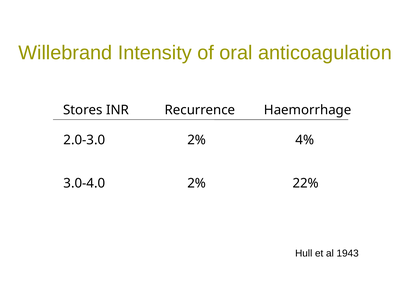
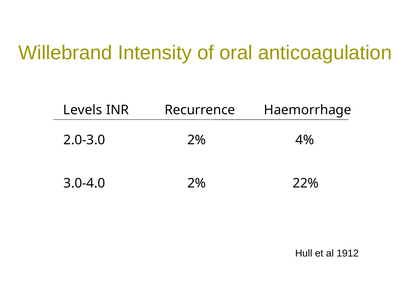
Stores: Stores -> Levels (83, 110)
1943: 1943 -> 1912 (348, 253)
